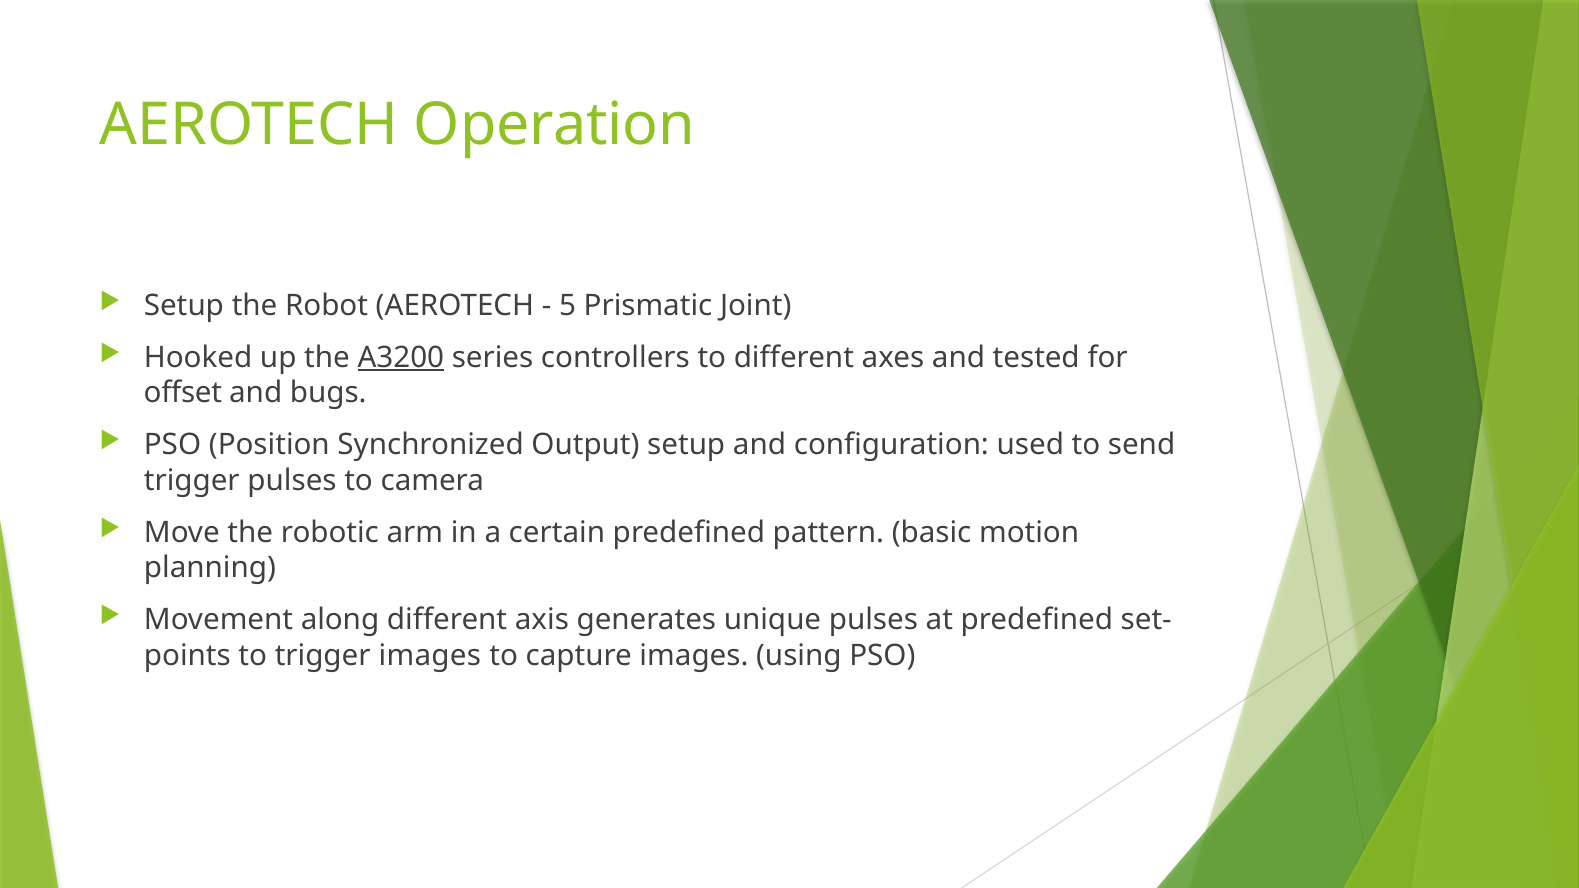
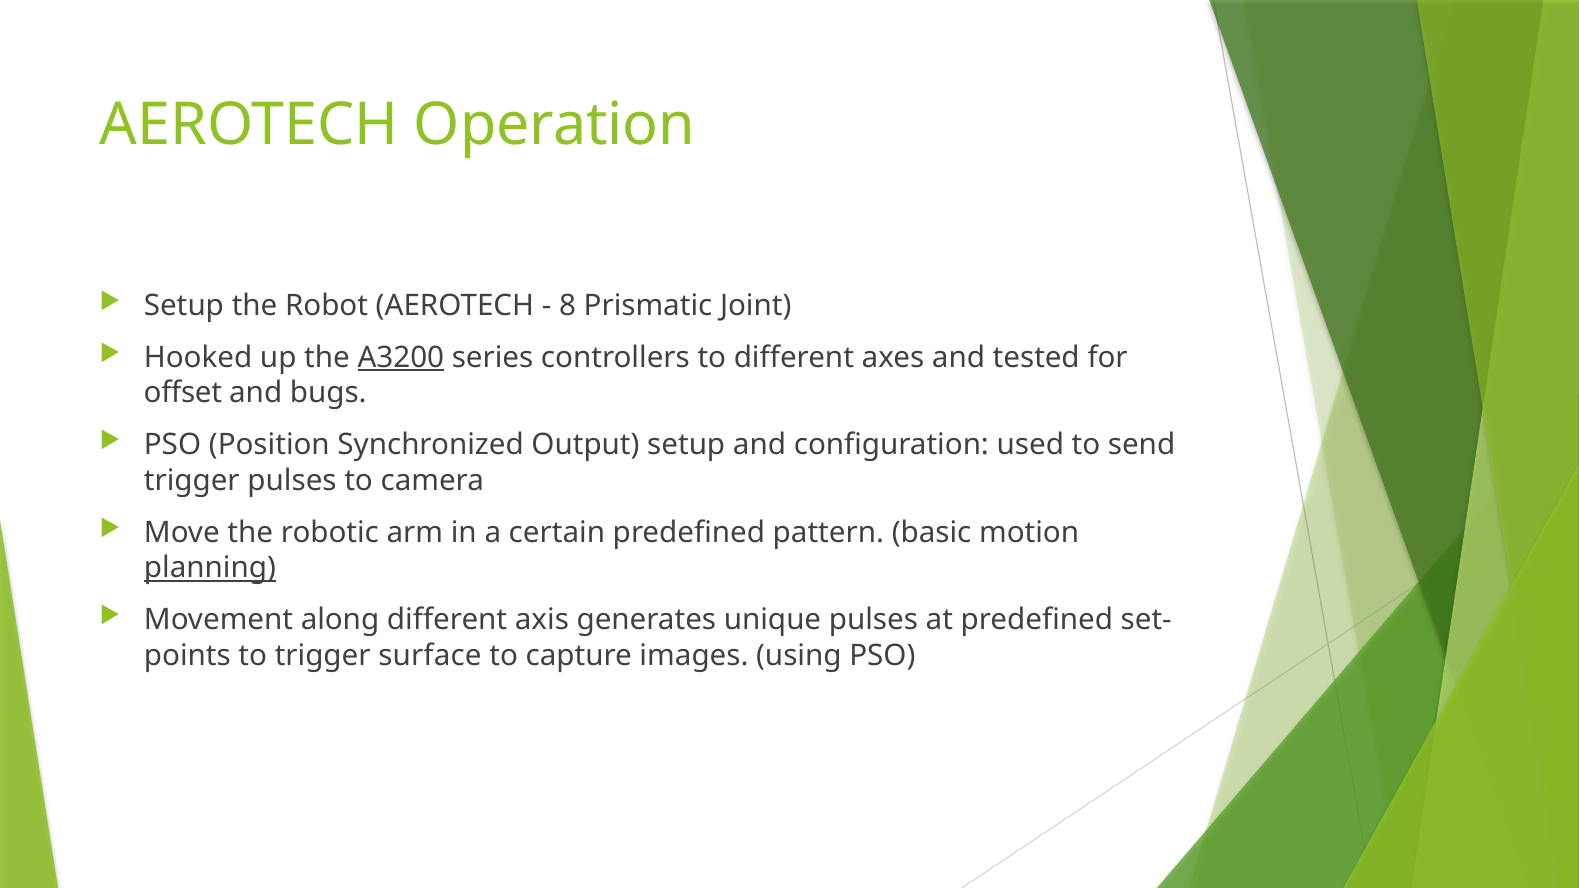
5: 5 -> 8 (567, 306)
planning underline: none -> present (210, 568)
trigger images: images -> surface (430, 656)
